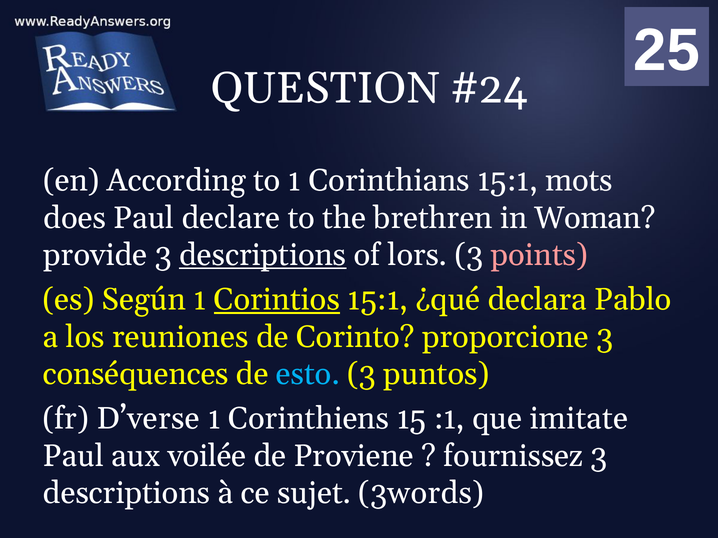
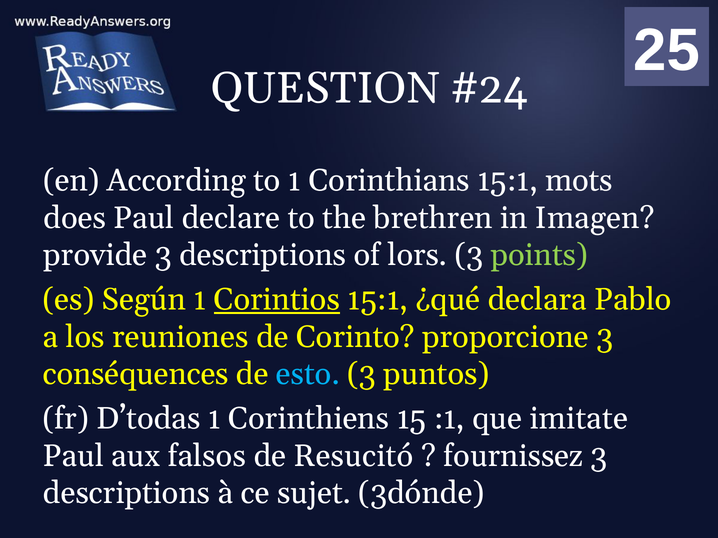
Woman: Woman -> Imagen (595, 218)
descriptions underline: present -> none (263, 255)
points colour: pink -> light green (539, 255)
D’verse: D’verse -> D’todas (148, 419)
voilée: voilée -> falsos (207, 456)
Proviene: Proviene -> Resucitó (354, 456)
3words: 3words -> 3dónde (421, 493)
